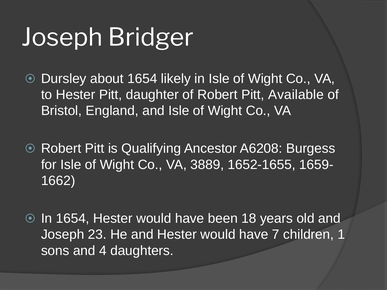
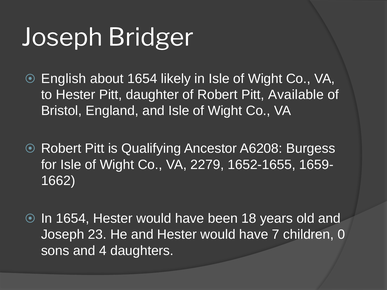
Dursley: Dursley -> English (64, 79)
3889: 3889 -> 2279 (207, 165)
1: 1 -> 0 (341, 235)
